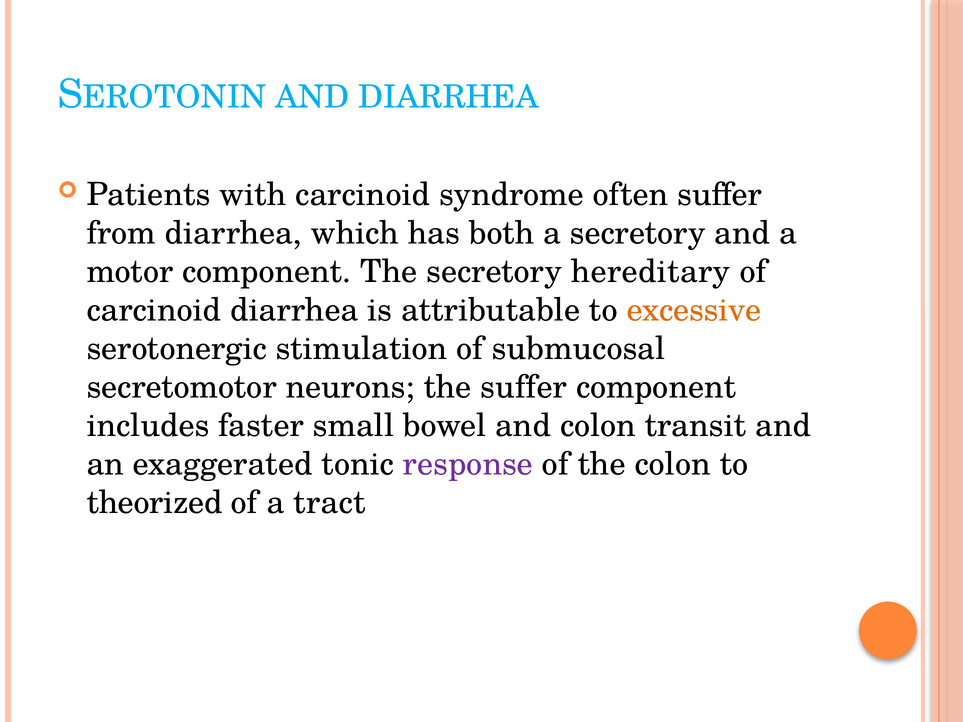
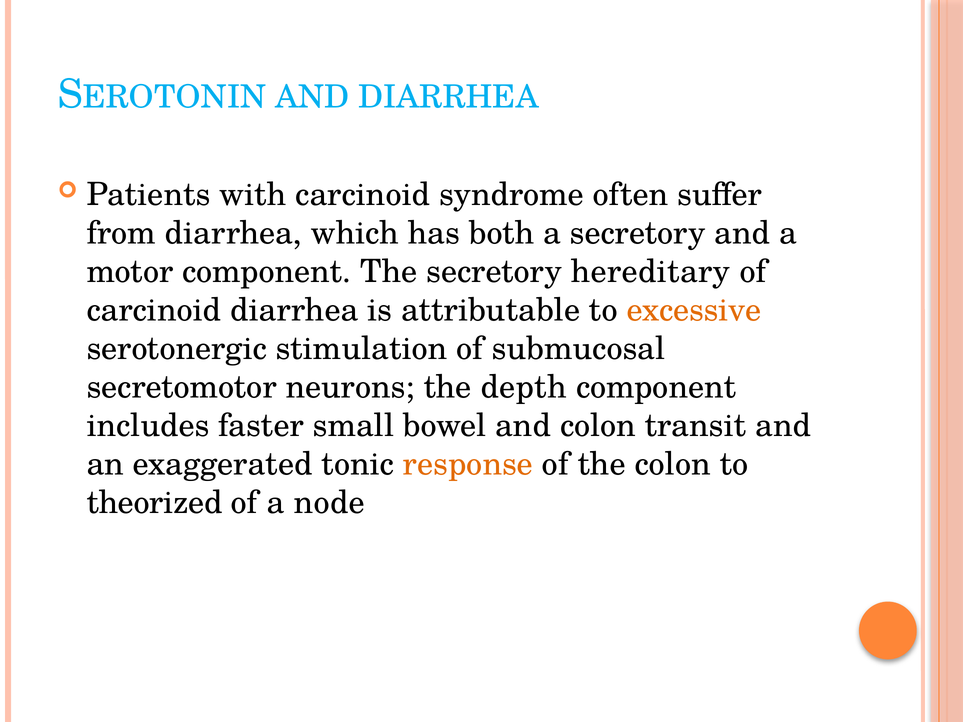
the suffer: suffer -> depth (524, 387)
response colour: purple -> orange (468, 464)
tract: tract -> node (329, 503)
